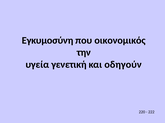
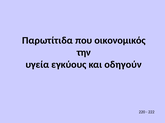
Εγκυμοσύνη: Εγκυμοσύνη -> Παρωτίτιδα (47, 41)
γενετική: γενετική -> εγκύους (69, 65)
